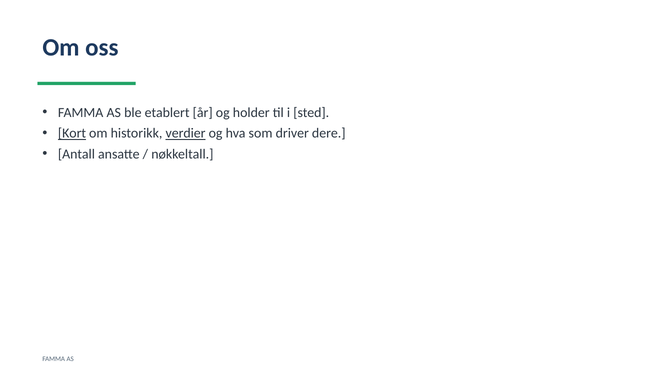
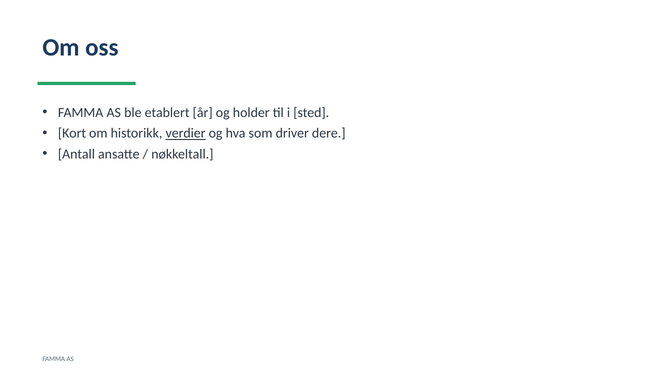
Kort underline: present -> none (72, 134)
